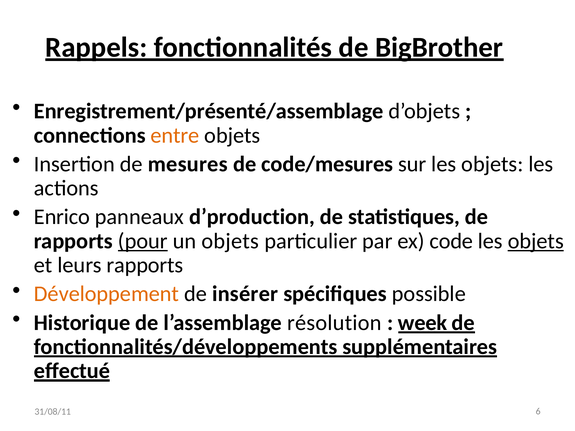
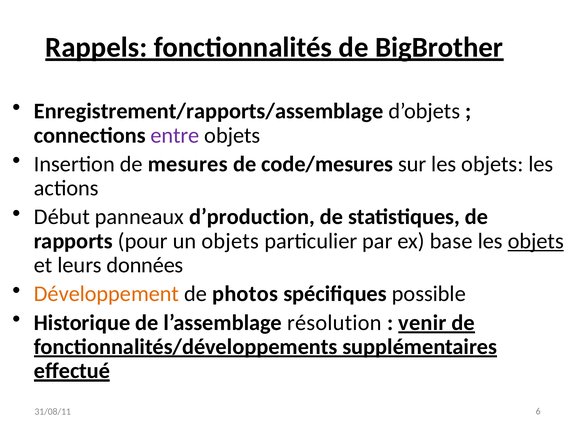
Enregistrement/présenté/assemblage: Enregistrement/présenté/assemblage -> Enregistrement/rapports/assemblage (209, 111)
entre colour: orange -> purple (175, 135)
Enrico: Enrico -> Début (62, 217)
pour underline: present -> none (143, 241)
code: code -> base (451, 241)
leurs rapports: rapports -> données (145, 265)
insérer: insérer -> photos (245, 294)
week: week -> venir (422, 323)
